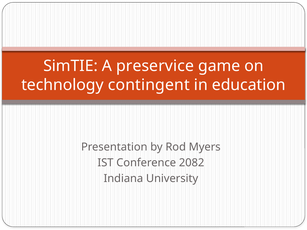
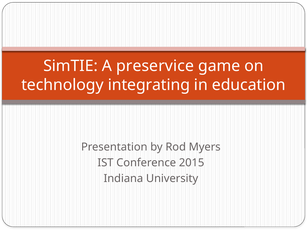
contingent: contingent -> integrating (149, 85)
2082: 2082 -> 2015 (192, 163)
